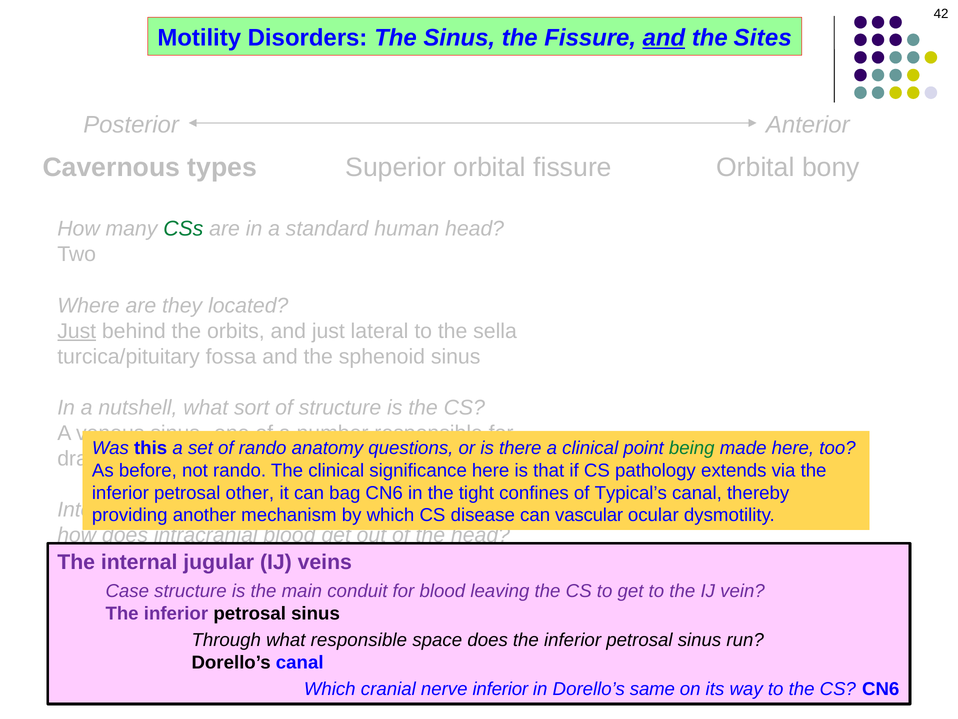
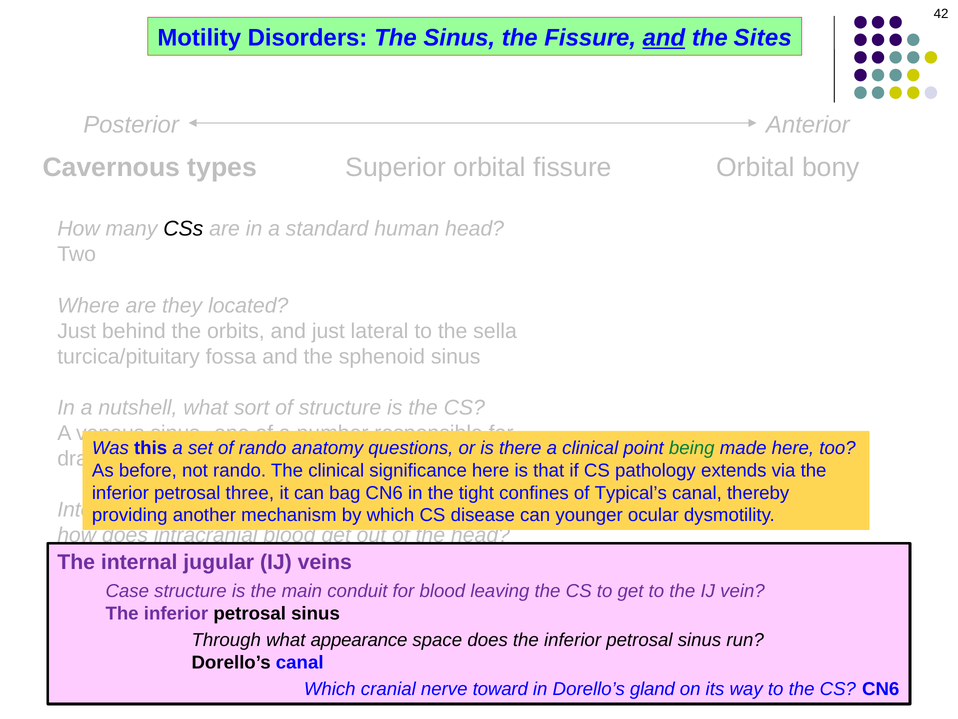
CSs colour: green -> black (183, 229)
Just underline: present -> none (77, 331)
other: other -> three (250, 493)
vascular: vascular -> younger (589, 515)
what responsible: responsible -> appearance (359, 640)
nerve inferior: inferior -> toward (500, 688)
same: same -> gland (652, 688)
